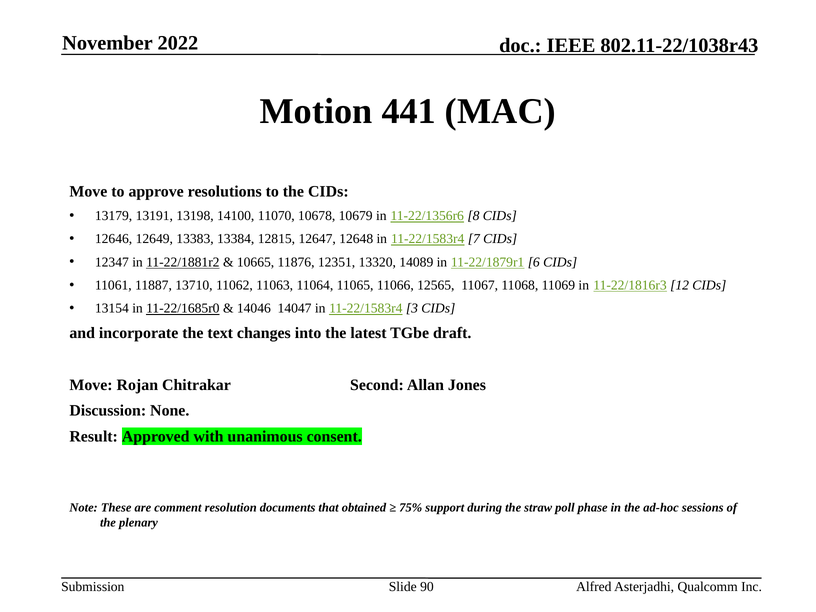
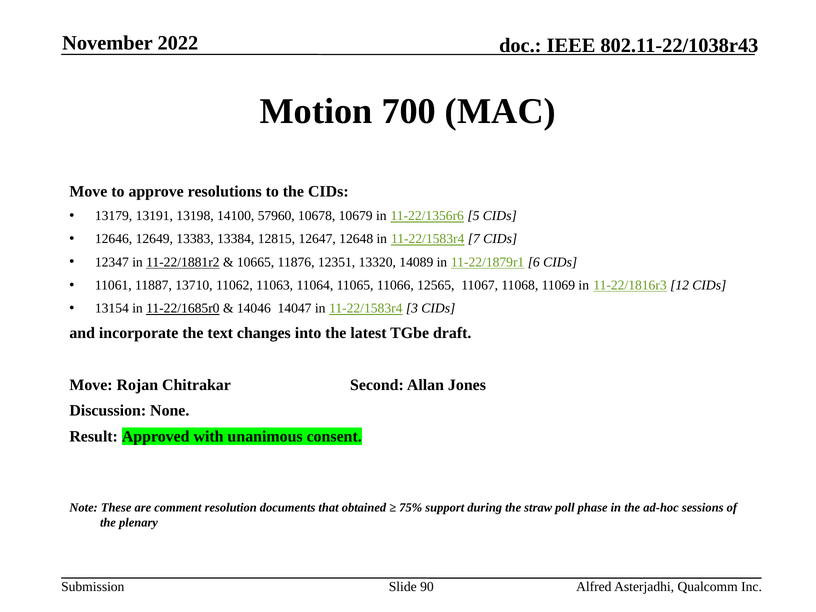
441: 441 -> 700 (409, 111)
11070: 11070 -> 57960 (276, 216)
8: 8 -> 5 (473, 216)
